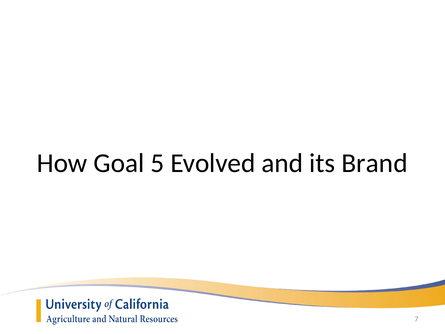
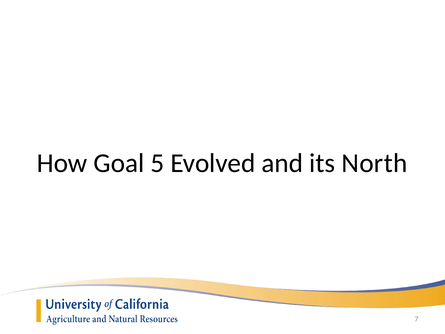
Brand: Brand -> North (374, 163)
